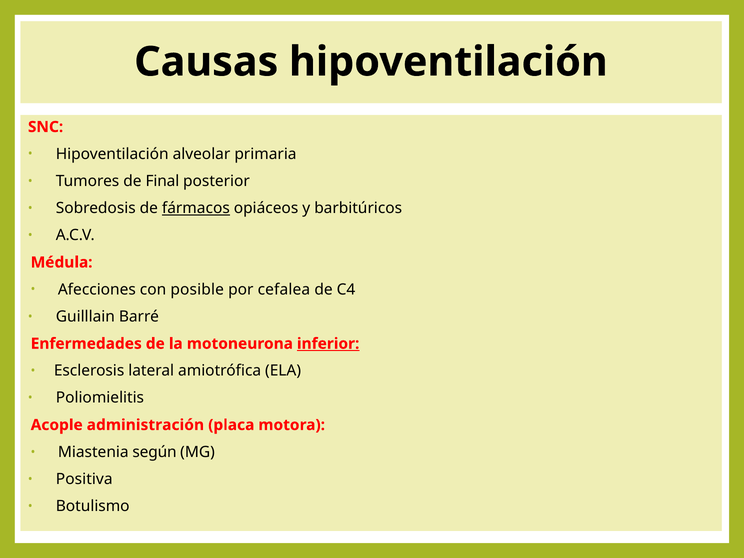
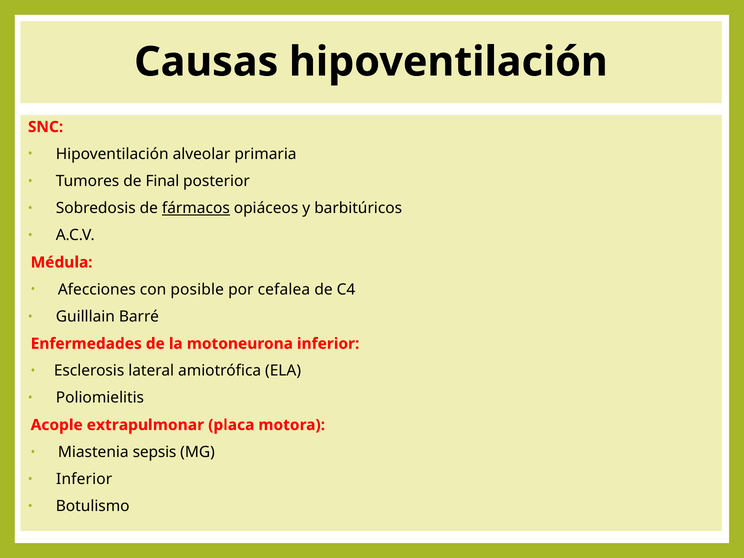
inferior underline: present -> none (328, 344)
administración: administración -> extrapulmonar (145, 425)
según: según -> sepsis (155, 452)
Positiva: Positiva -> Inferior (84, 479)
